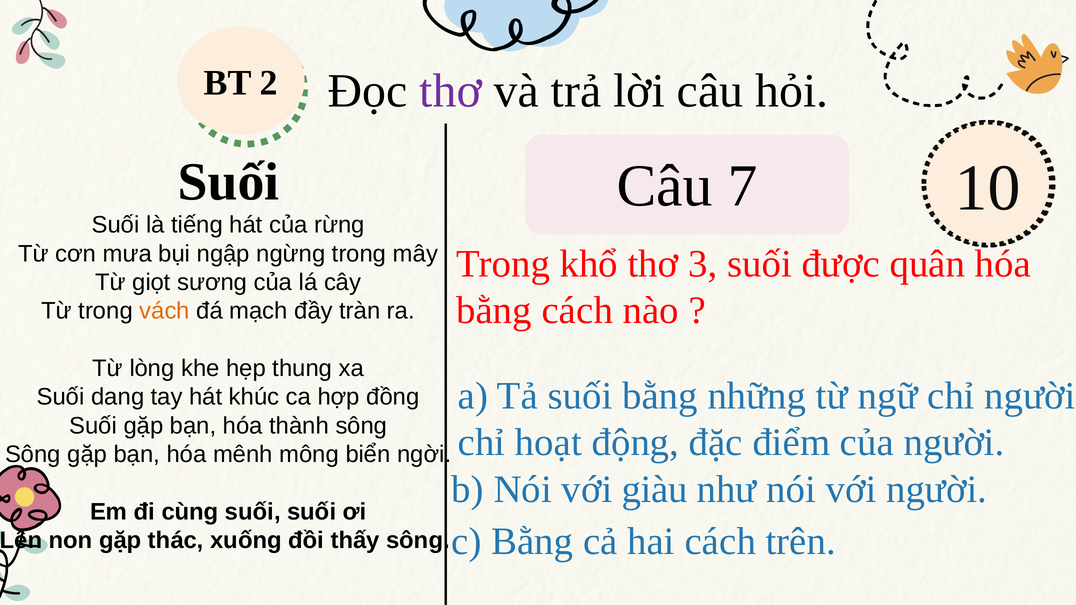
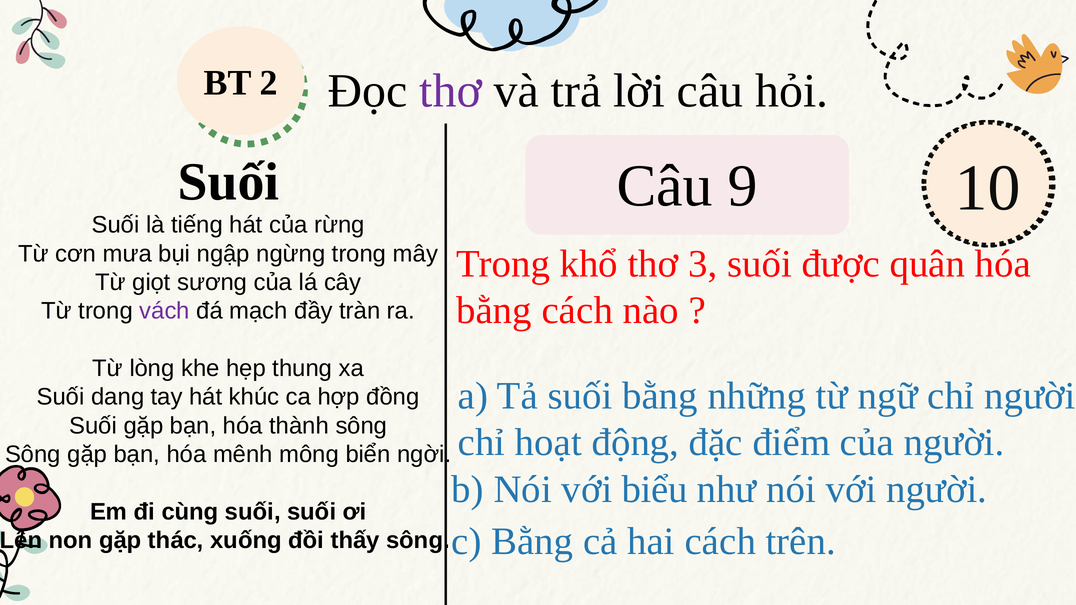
Câu 7: 7 -> 9 (743, 186)
vách colour: orange -> purple (165, 311)
giàu: giàu -> biểu (655, 489)
